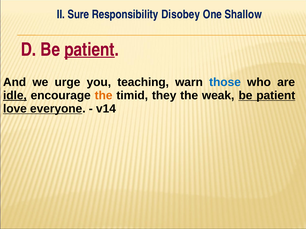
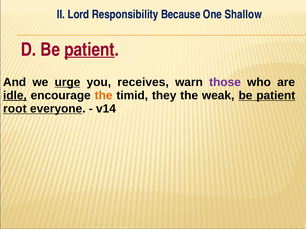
Sure: Sure -> Lord (78, 15)
Disobey: Disobey -> Because (181, 15)
urge underline: none -> present (67, 82)
teaching: teaching -> receives (143, 82)
those colour: blue -> purple (225, 82)
love: love -> root (15, 109)
